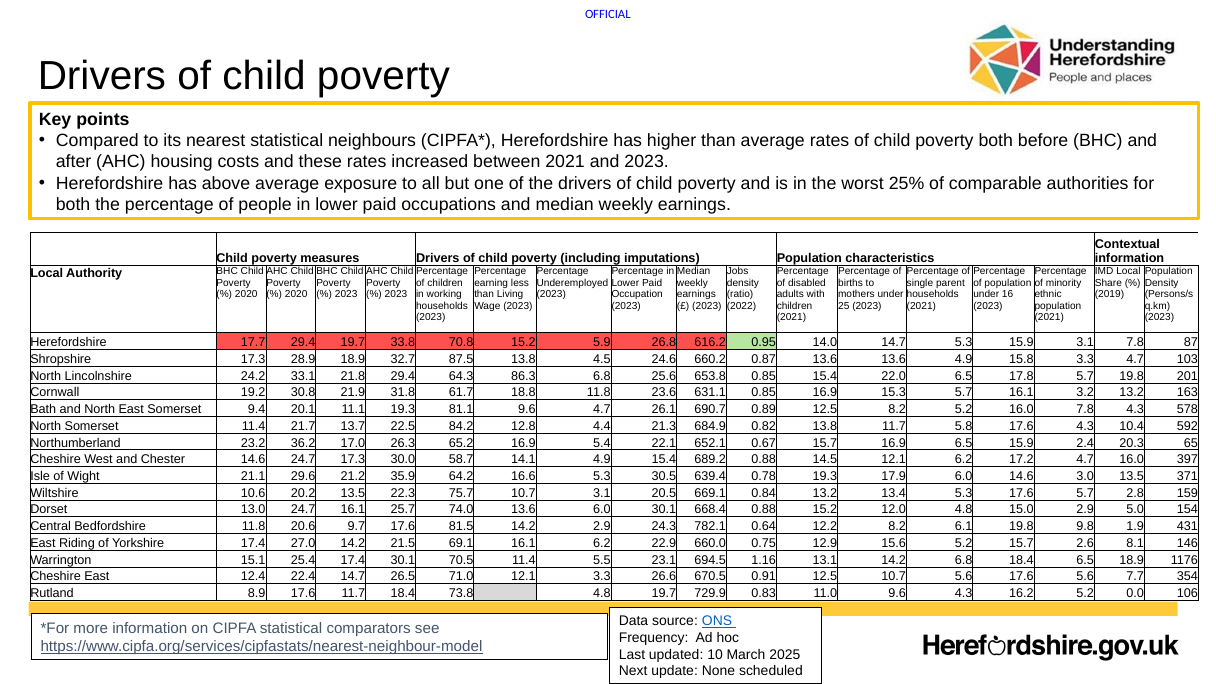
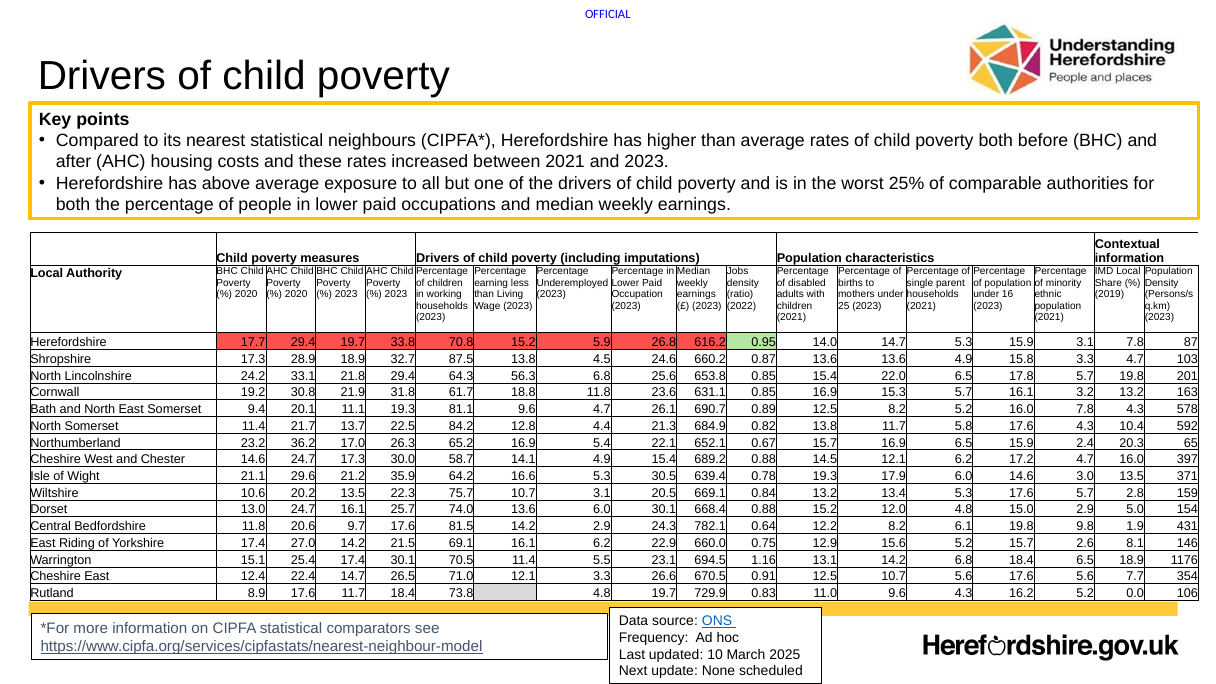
86.3: 86.3 -> 56.3 (523, 376)
